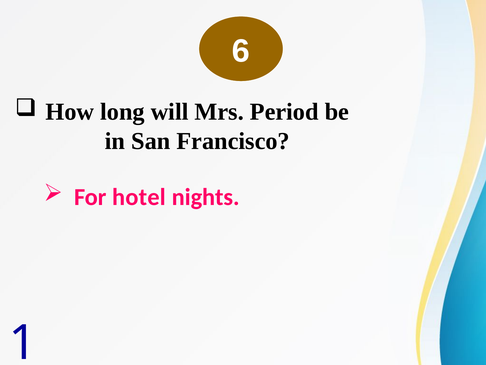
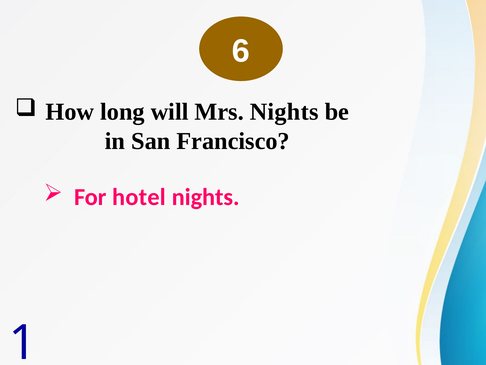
Mrs Period: Period -> Nights (284, 112)
